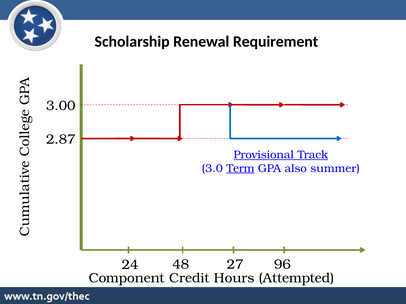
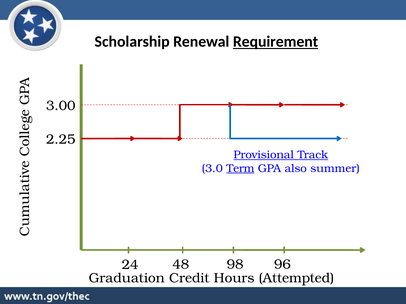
Requirement underline: none -> present (276, 42)
2.87: 2.87 -> 2.25 (61, 140)
27: 27 -> 98 (235, 265)
Component: Component -> Graduation (127, 278)
